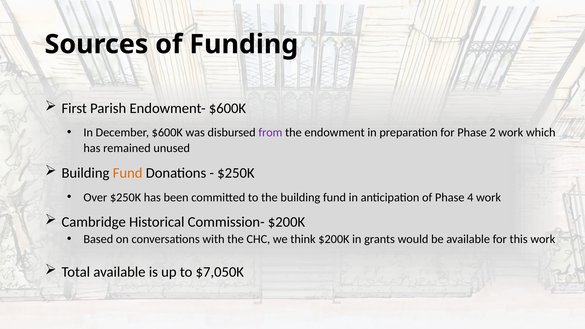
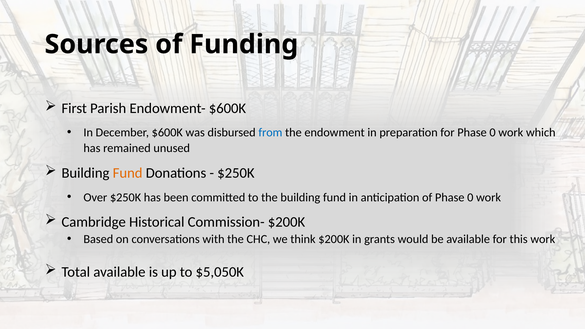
from colour: purple -> blue (270, 133)
for Phase 2: 2 -> 0 (493, 133)
of Phase 4: 4 -> 0 (470, 197)
$7,050K: $7,050K -> $5,050K (220, 272)
